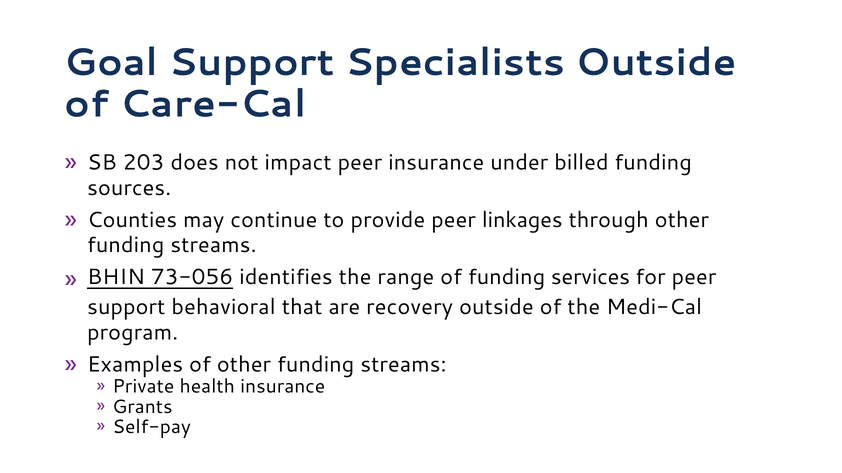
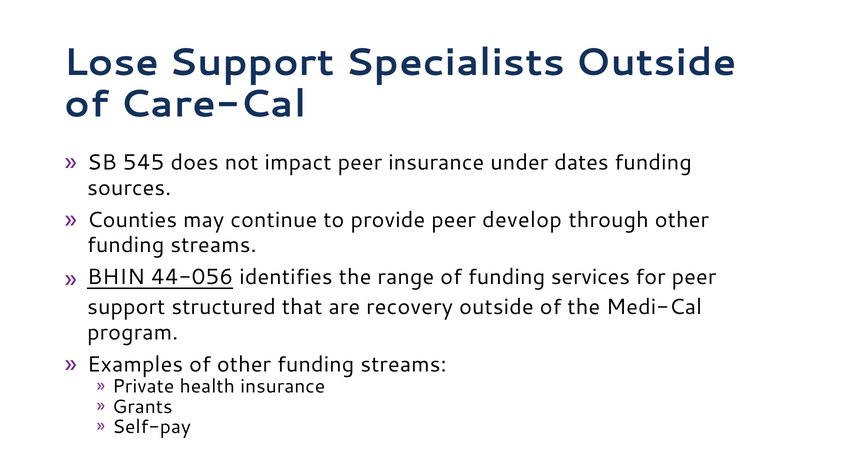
Goal: Goal -> Lose (111, 63)
203: 203 -> 545 (144, 163)
billed: billed -> dates (581, 163)
linkages: linkages -> develop (522, 220)
73-056: 73-056 -> 44-056 (192, 278)
behavioral: behavioral -> structured (224, 308)
